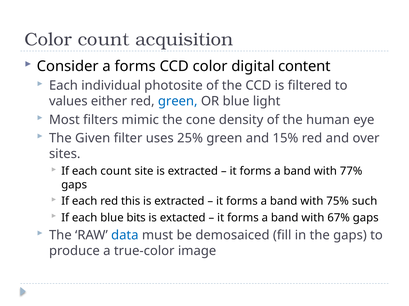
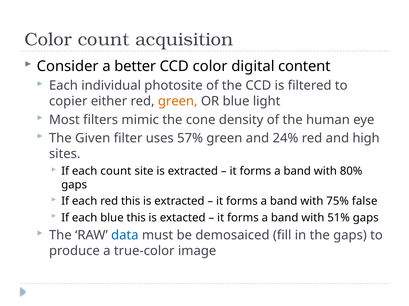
a forms: forms -> better (135, 66)
values: values -> copier (68, 102)
green colour: blue -> orange (178, 102)
25%: 25% -> 57% (190, 139)
15%: 15% -> 24% (285, 139)
over: over -> high (366, 139)
77%: 77% -> 80% (351, 172)
such: such -> false (365, 202)
blue bits: bits -> this (136, 218)
67%: 67% -> 51% (339, 218)
